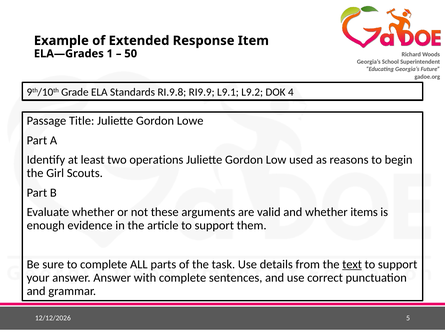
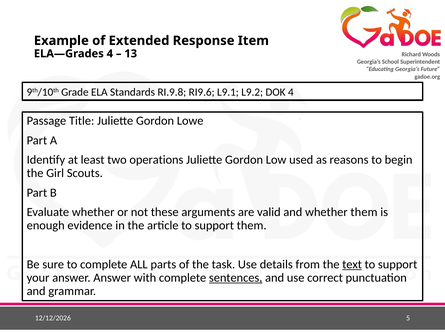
ELA—Grades 1: 1 -> 4 (110, 54)
50: 50 -> 13 (131, 54)
RI9.9: RI9.9 -> RI9.6 (202, 92)
whether items: items -> them (364, 213)
sentences underline: none -> present (236, 278)
